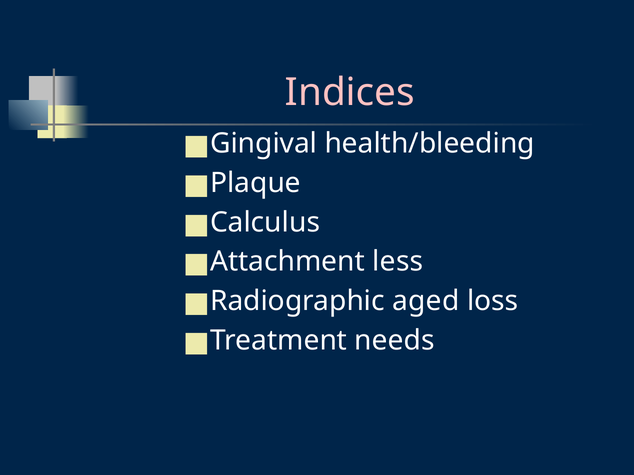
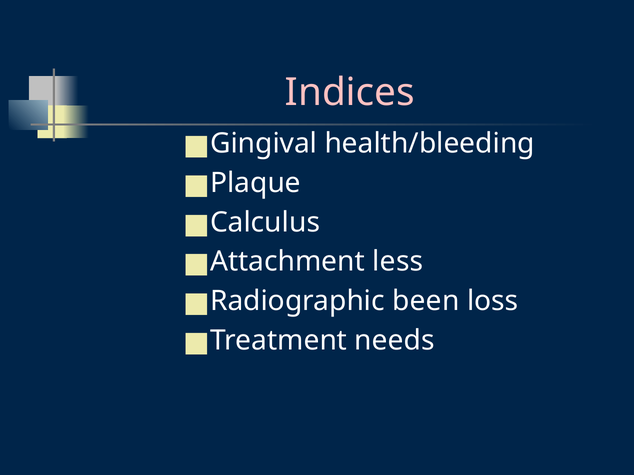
aged: aged -> been (426, 301)
